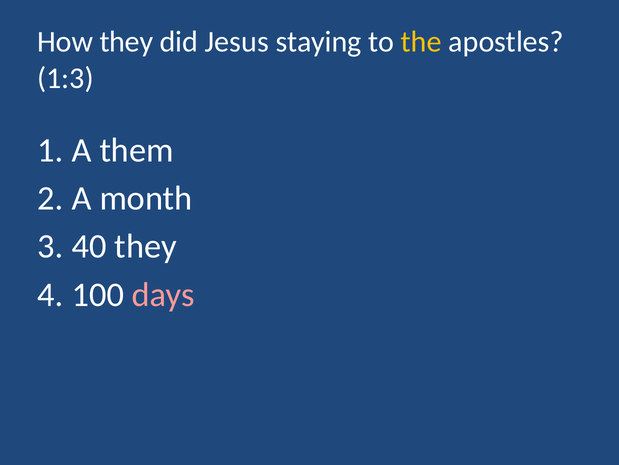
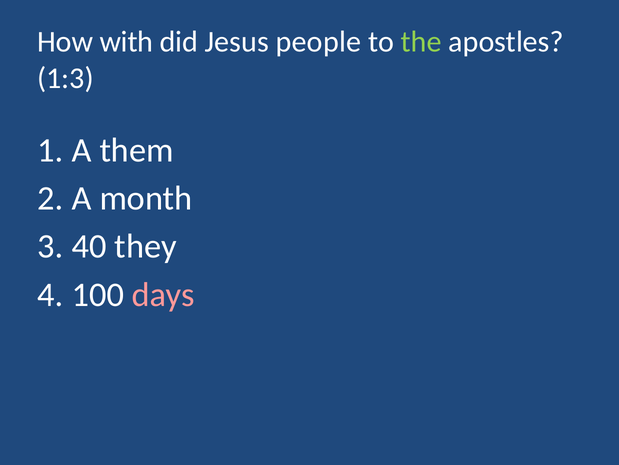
How they: they -> with (126, 42)
staying: staying -> people (318, 42)
the colour: yellow -> light green (421, 42)
